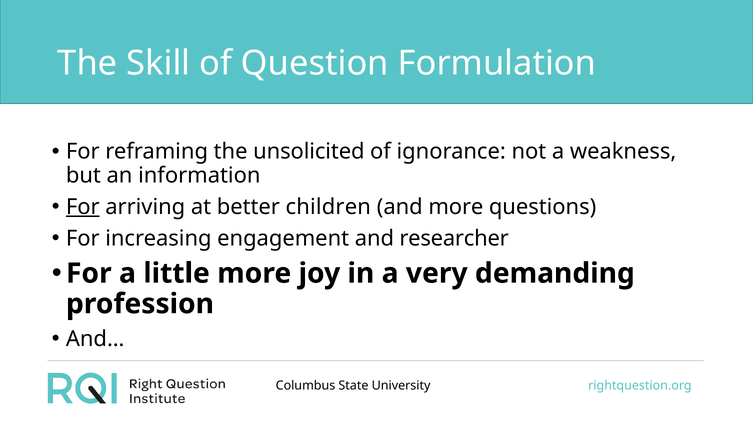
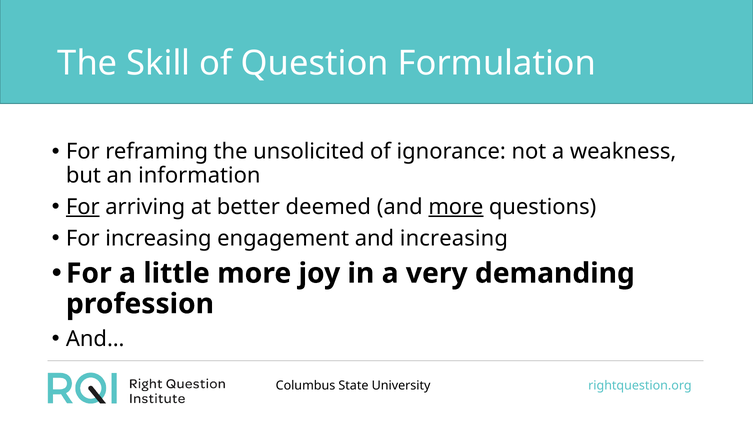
children: children -> deemed (328, 207)
more underline: none -> present (456, 207)
and researcher: researcher -> increasing (454, 238)
